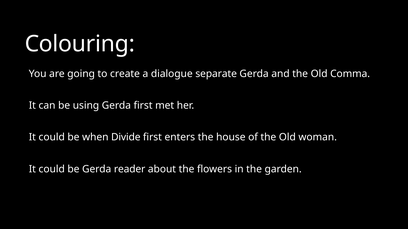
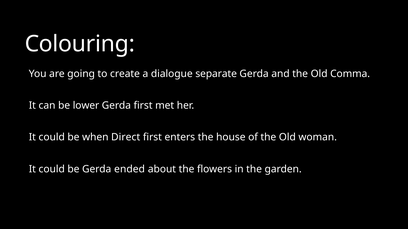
using: using -> lower (86, 106)
Divide: Divide -> Direct (126, 138)
reader: reader -> ended (130, 169)
